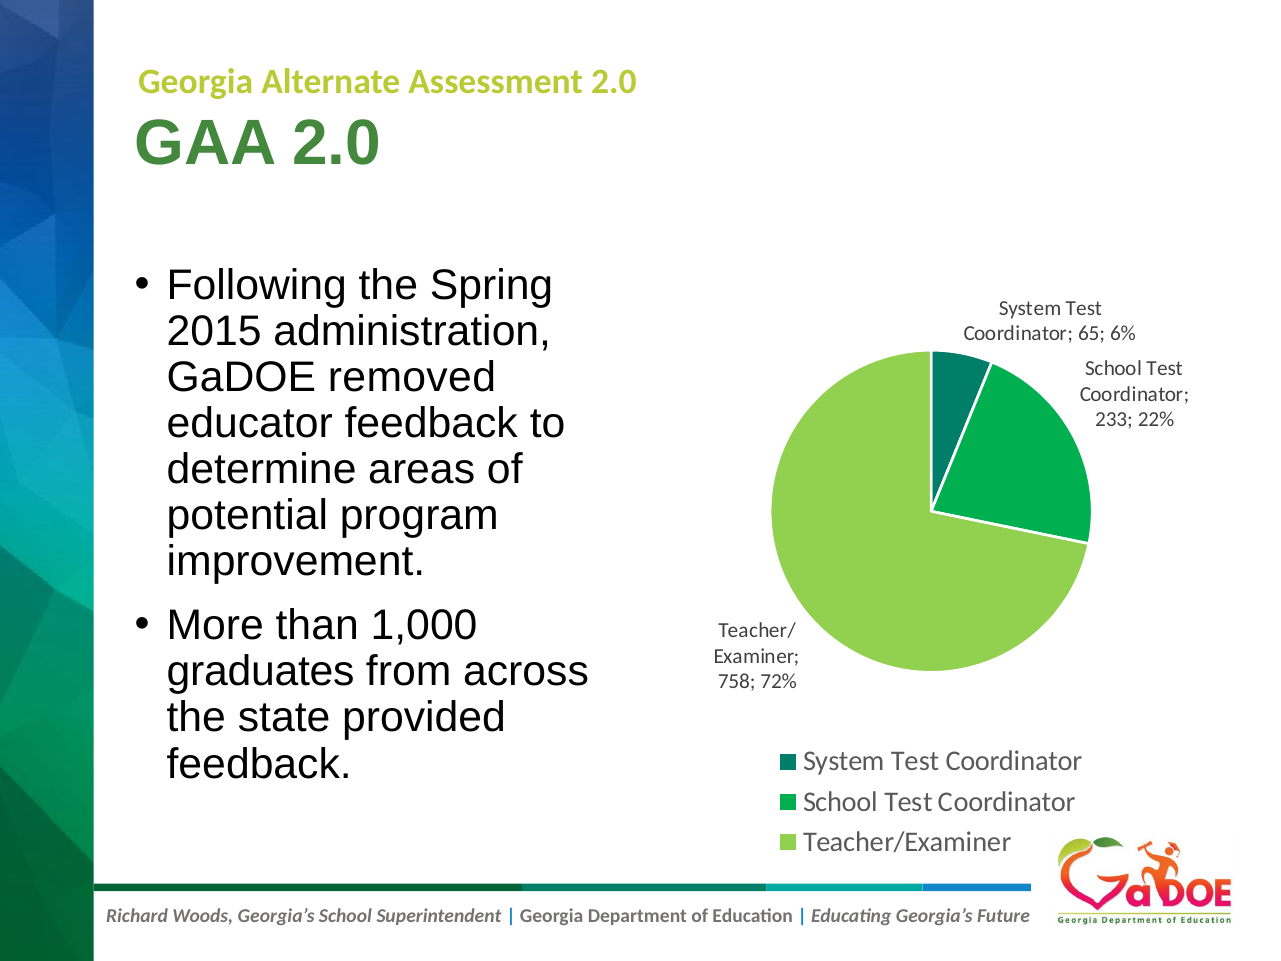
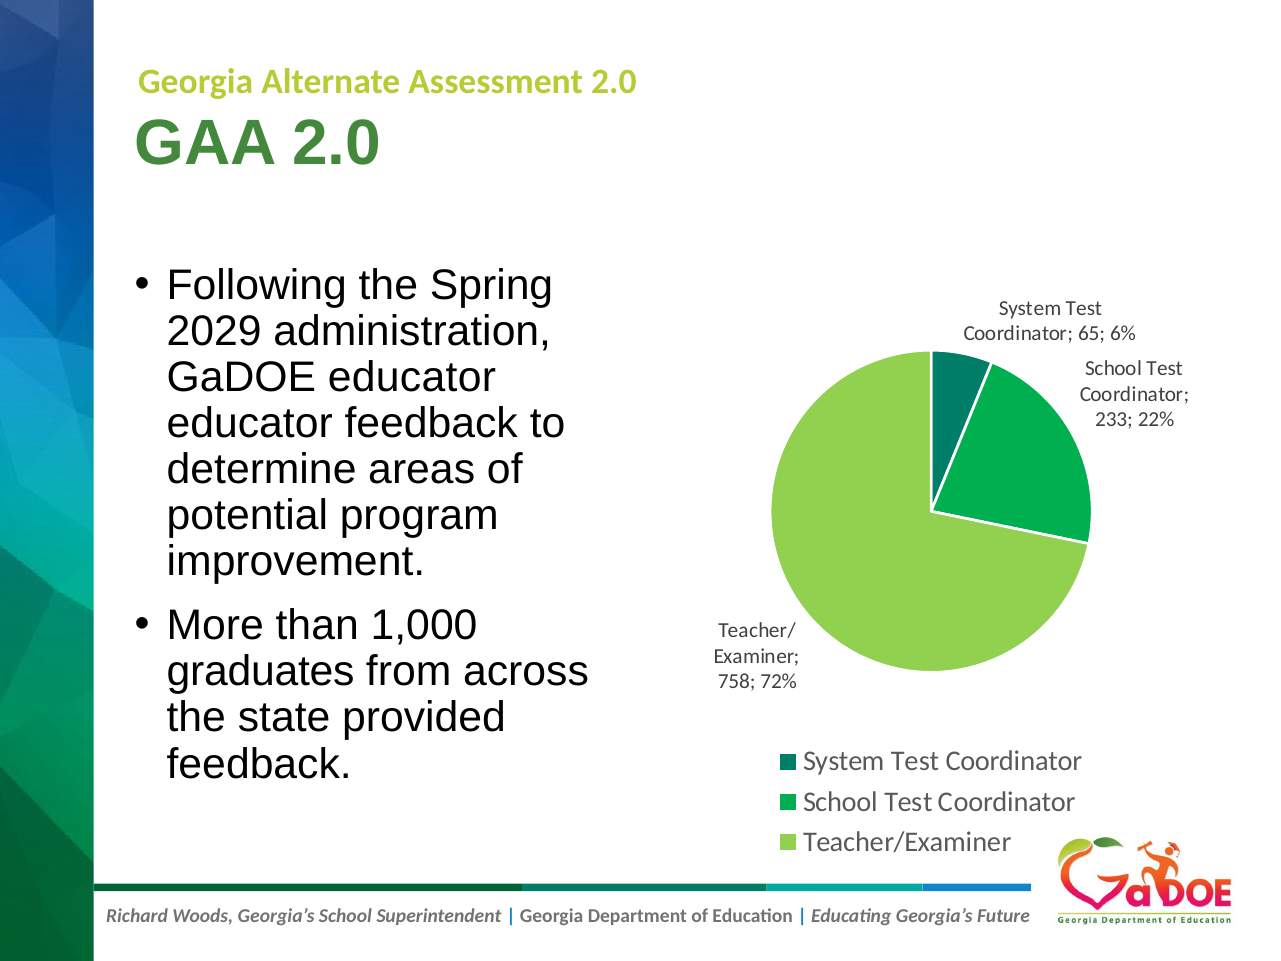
2015: 2015 -> 2029 (214, 331)
GaDOE removed: removed -> educator (412, 377)
